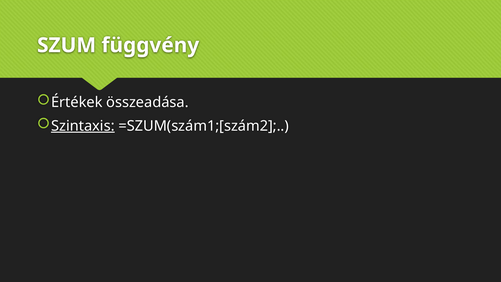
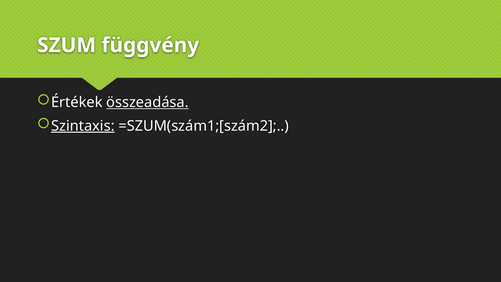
összeadása underline: none -> present (147, 102)
